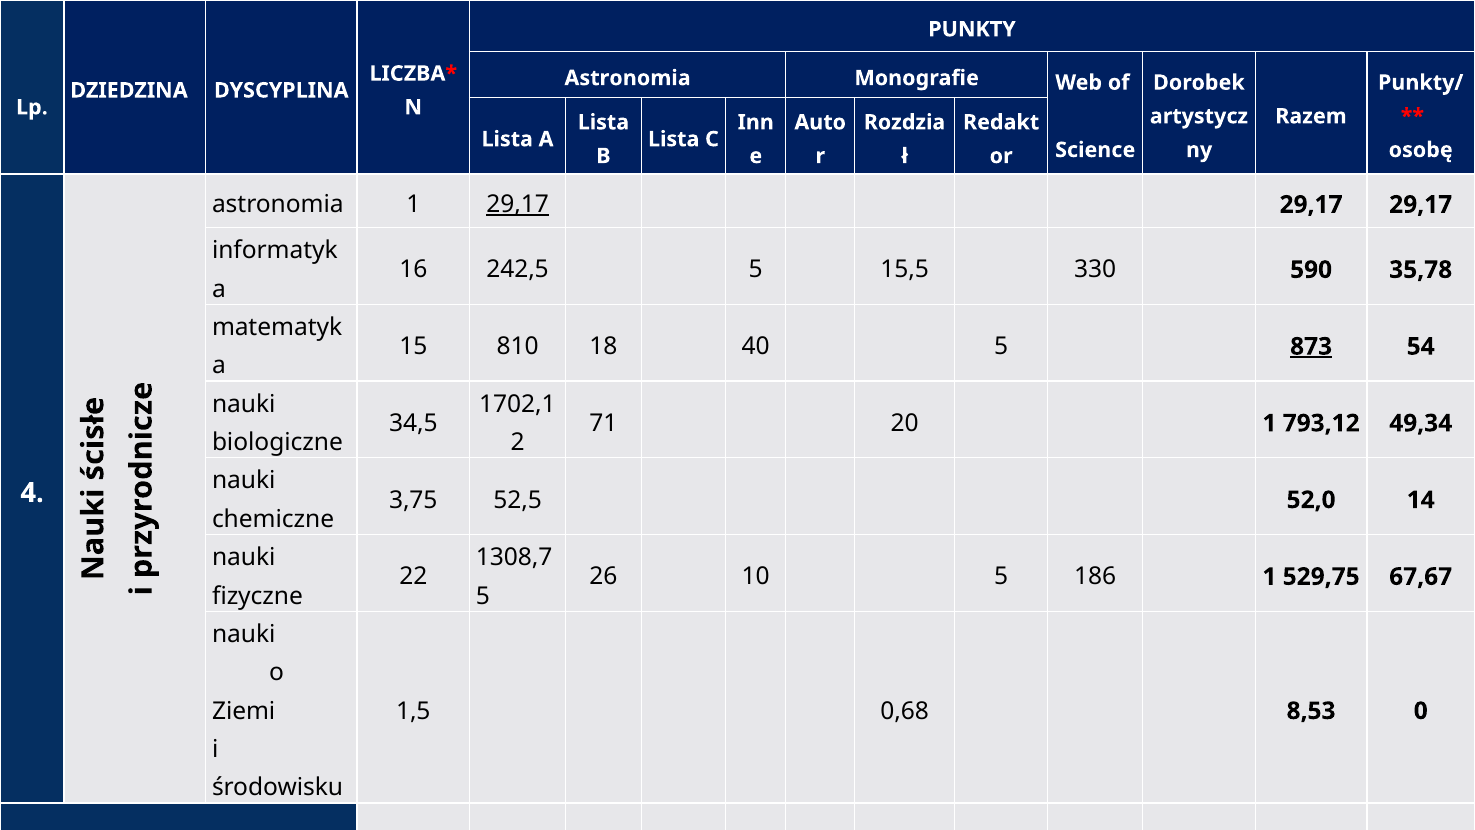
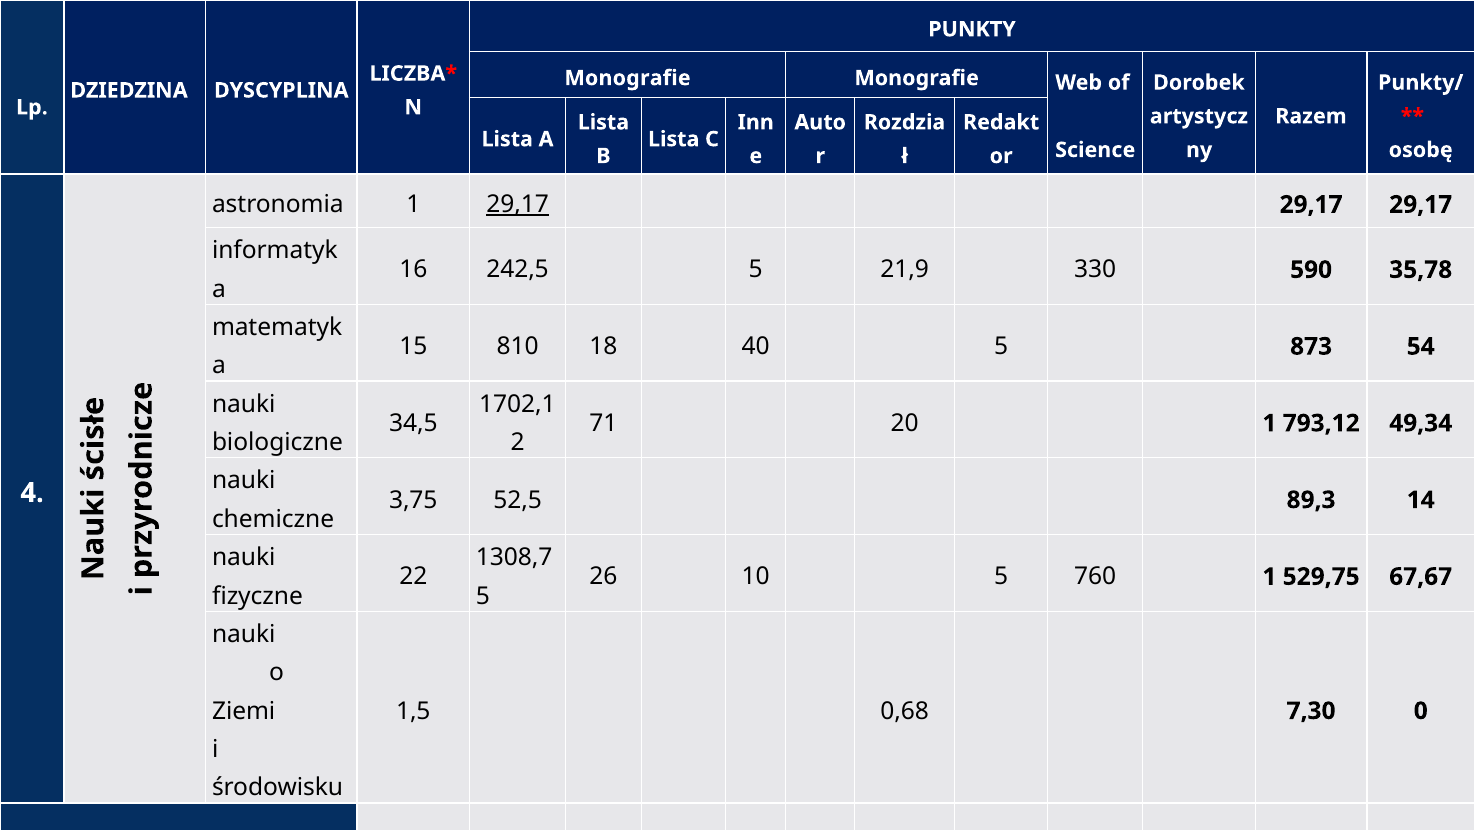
Astronomia: Astronomia -> Monografie (628, 78)
15,5: 15,5 -> 21,9 (905, 270)
873 underline: present -> none (1311, 346)
52,0: 52,0 -> 89,3 (1311, 500)
186: 186 -> 760 (1095, 577)
8,53: 8,53 -> 7,30 (1311, 711)
